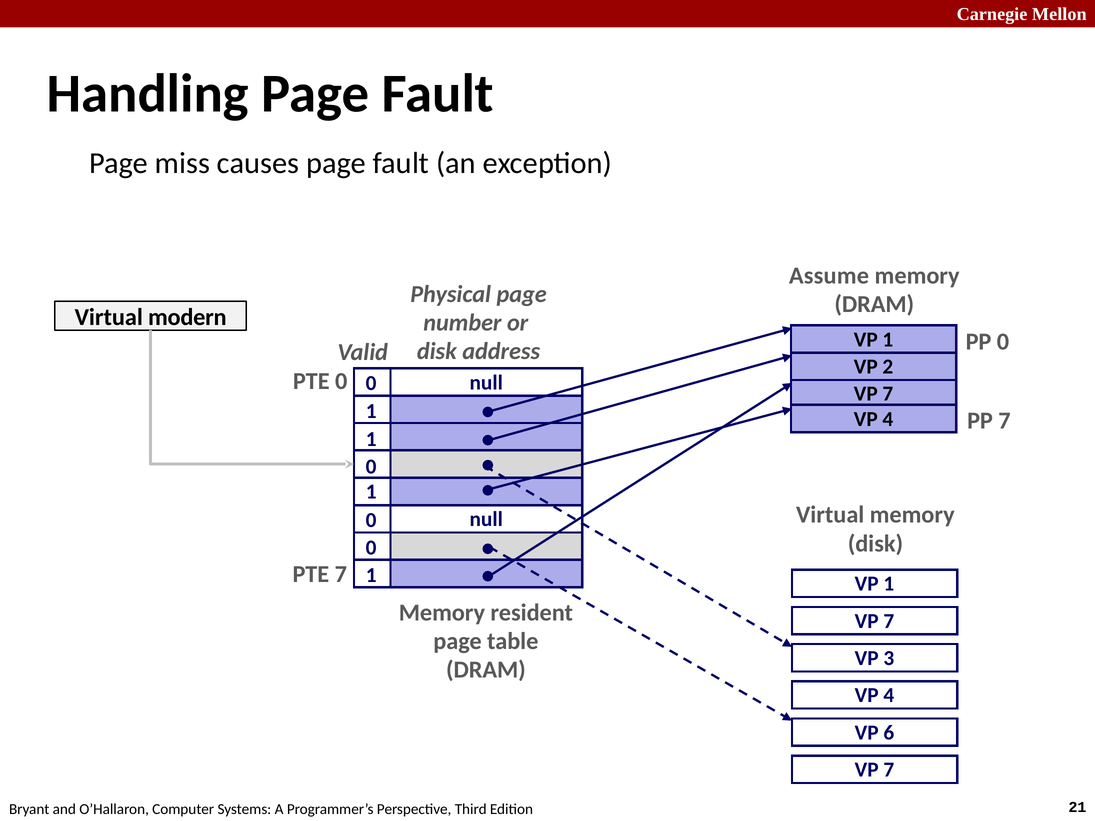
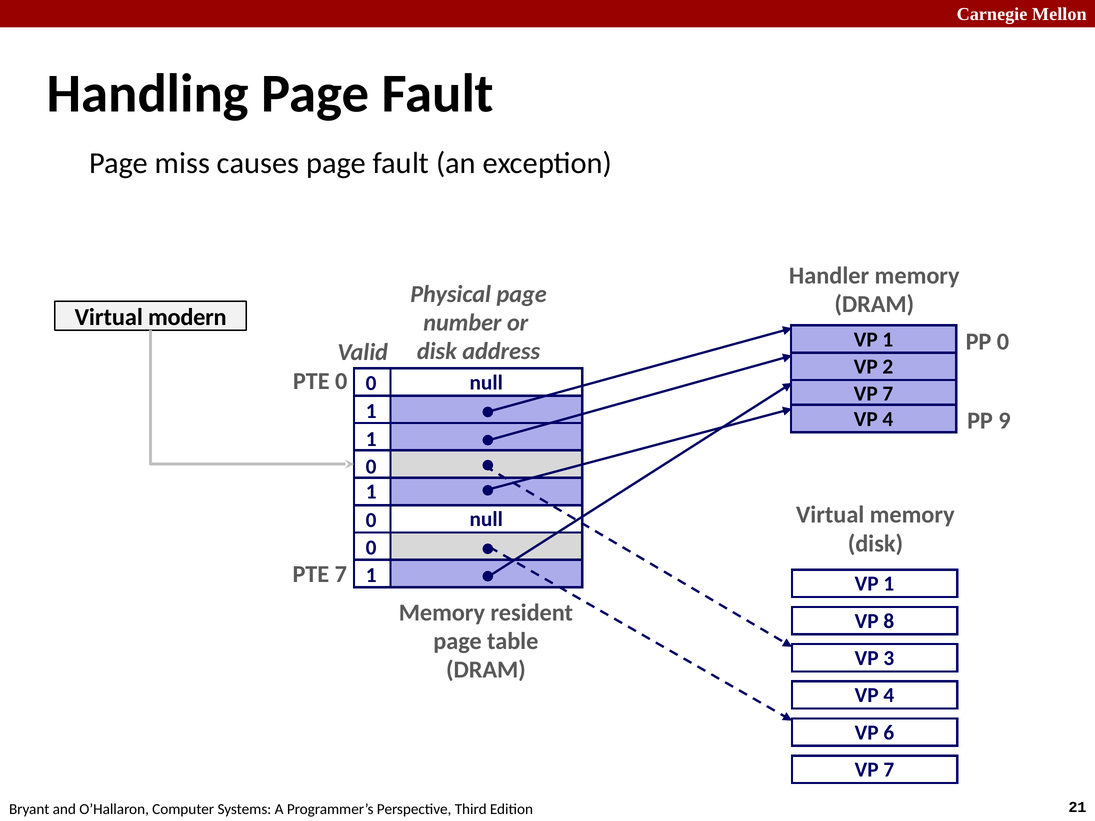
Assume: Assume -> Handler (829, 276)
PP 7: 7 -> 9 (1005, 421)
7: 7 -> 8 (889, 621)
